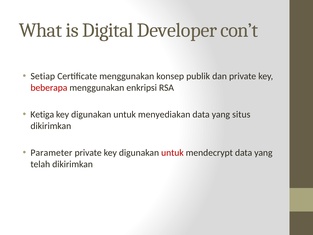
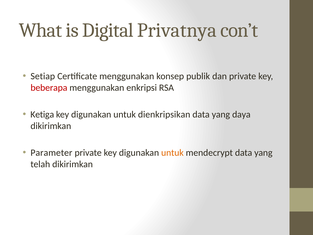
Developer: Developer -> Privatnya (177, 30)
menyediakan: menyediakan -> dienkripsikan (164, 114)
situs: situs -> daya (241, 114)
untuk colour: red -> orange (172, 153)
